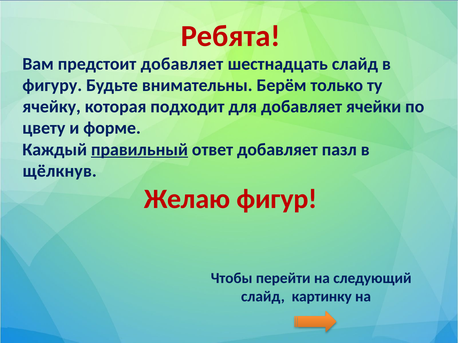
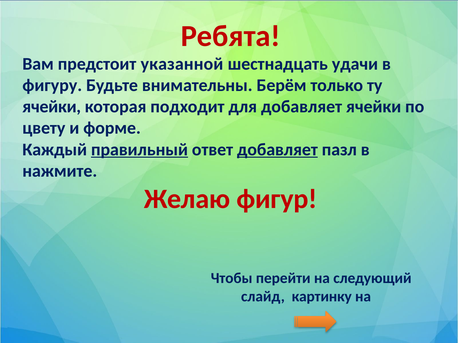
предстоит добавляет: добавляет -> указанной (182, 64)
шестнадцать слайд: слайд -> удачи (355, 64)
ячейку: ячейку -> ячейки (52, 107)
добавляет underline: none -> present (277, 150)
щёлкнув: щёлкнув -> нажмите (60, 171)
